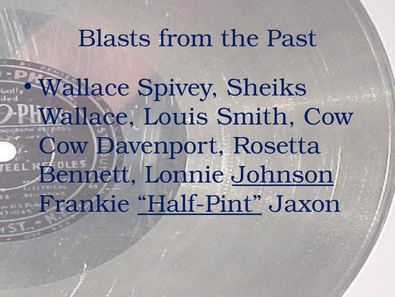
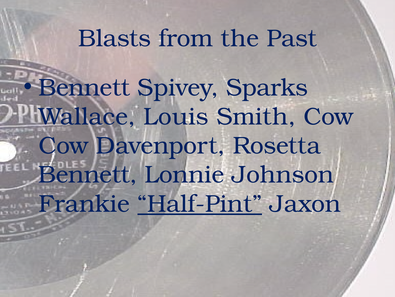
Wallace: Wallace -> Bennett (84, 87)
Sheiks: Sheiks -> Sparks (267, 87)
Johnson underline: present -> none (283, 174)
